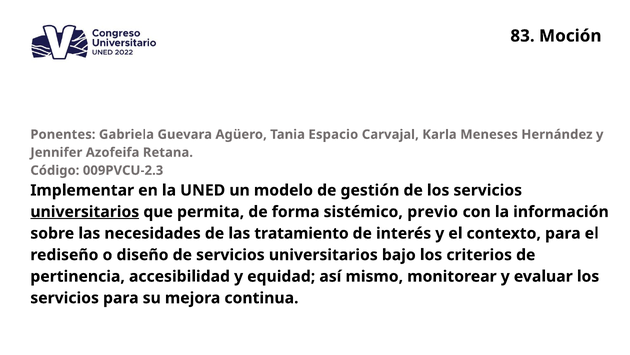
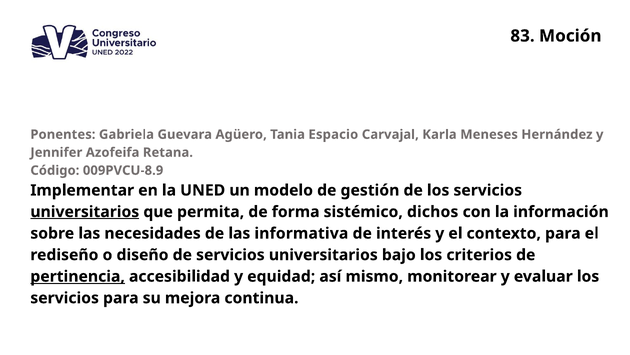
009PVCU-2.3: 009PVCU-2.3 -> 009PVCU-8.9 (123, 170)
previo: previo -> dichos (433, 212)
tratamiento: tratamiento -> informativa (301, 233)
pertinencia underline: none -> present (78, 276)
